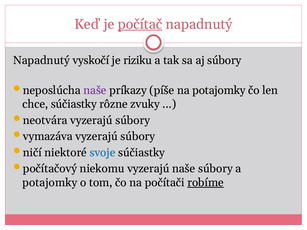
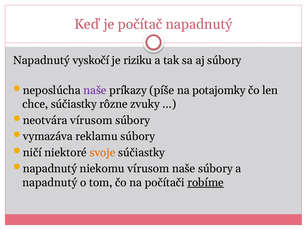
počítač underline: present -> none (140, 24)
neotvára vyzerajú: vyzerajú -> vírusom (91, 120)
vymazáva vyzerajú: vyzerajú -> reklamu (97, 137)
svoje colour: blue -> orange (102, 153)
počítačový: počítačový -> napadnutý (50, 169)
niekomu vyzerajú: vyzerajú -> vírusom (148, 169)
potajomky: potajomky -> napadnutý (50, 183)
